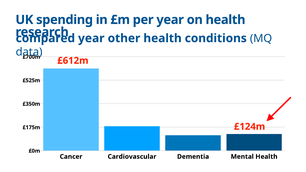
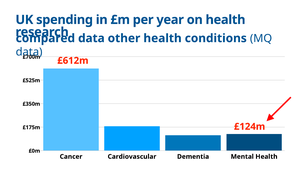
year: year -> data (91, 38)
